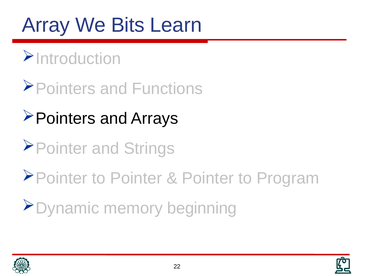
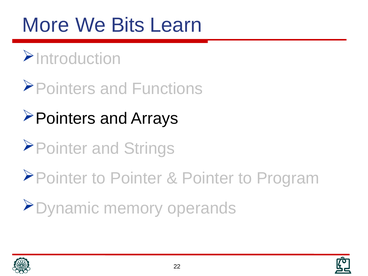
Array: Array -> More (46, 25)
beginning: beginning -> operands (202, 208)
